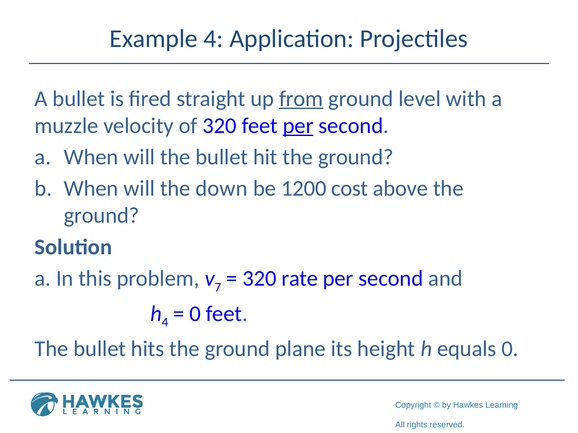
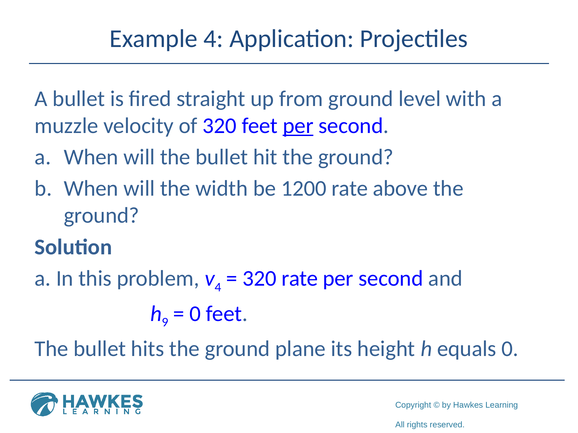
from underline: present -> none (301, 99)
down: down -> width (222, 189)
1200 cost: cost -> rate (350, 189)
7: 7 -> 4 (218, 288)
h 4: 4 -> 9 (165, 323)
